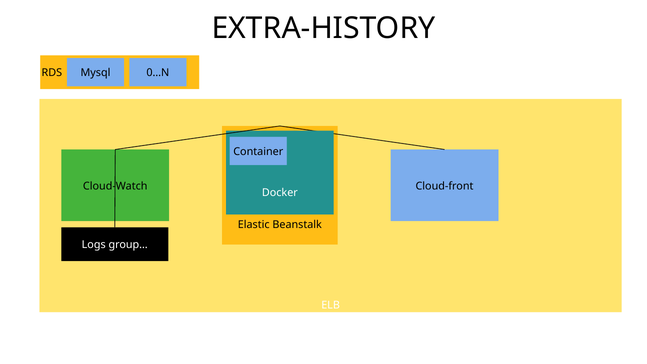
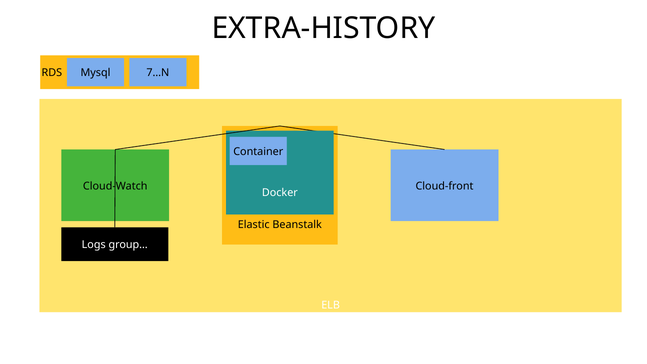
0…N: 0…N -> 7…N (158, 73)
